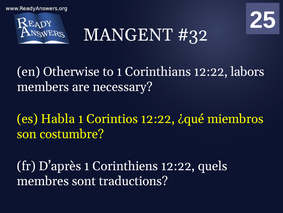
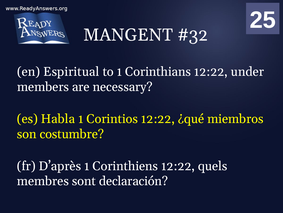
Otherwise: Otherwise -> Espiritual (71, 72)
labors: labors -> under (247, 72)
traductions: traductions -> declaración (133, 181)
